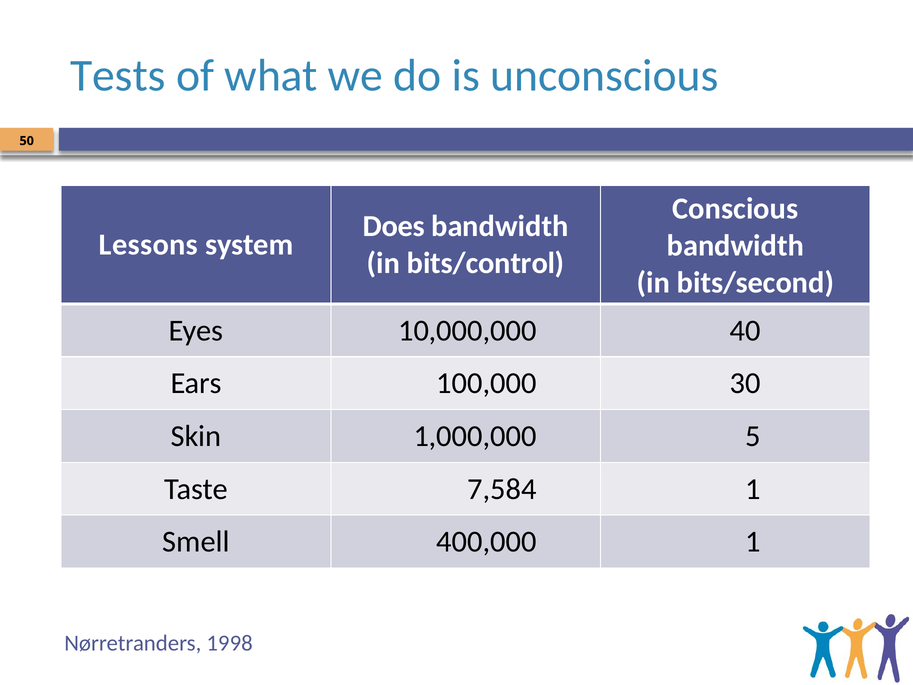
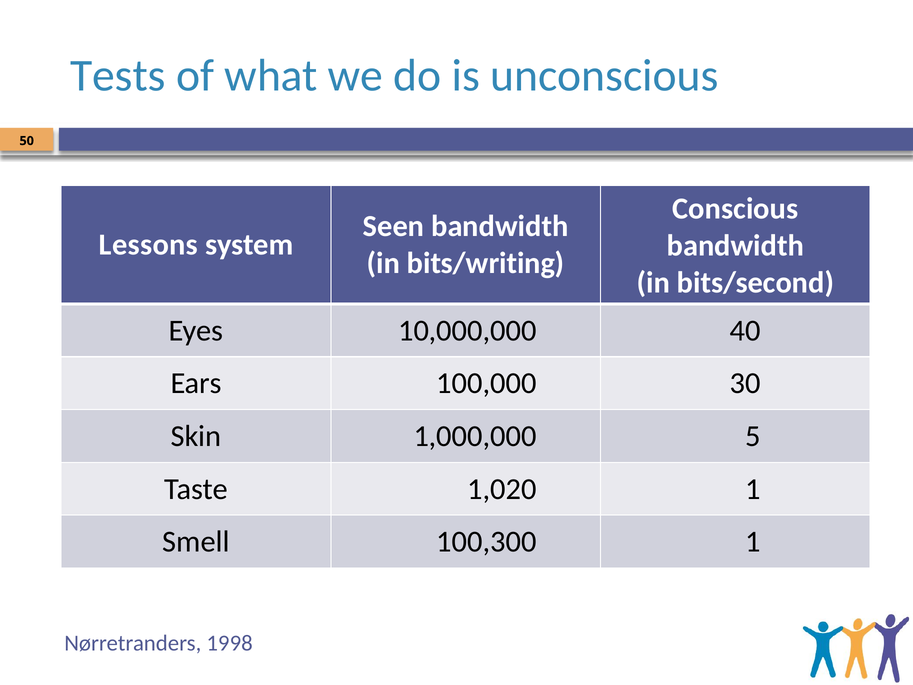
Does: Does -> Seen (394, 226)
bits/control: bits/control -> bits/writing (486, 263)
7,584: 7,584 -> 1,020 (502, 489)
400,000: 400,000 -> 100,300 (486, 542)
